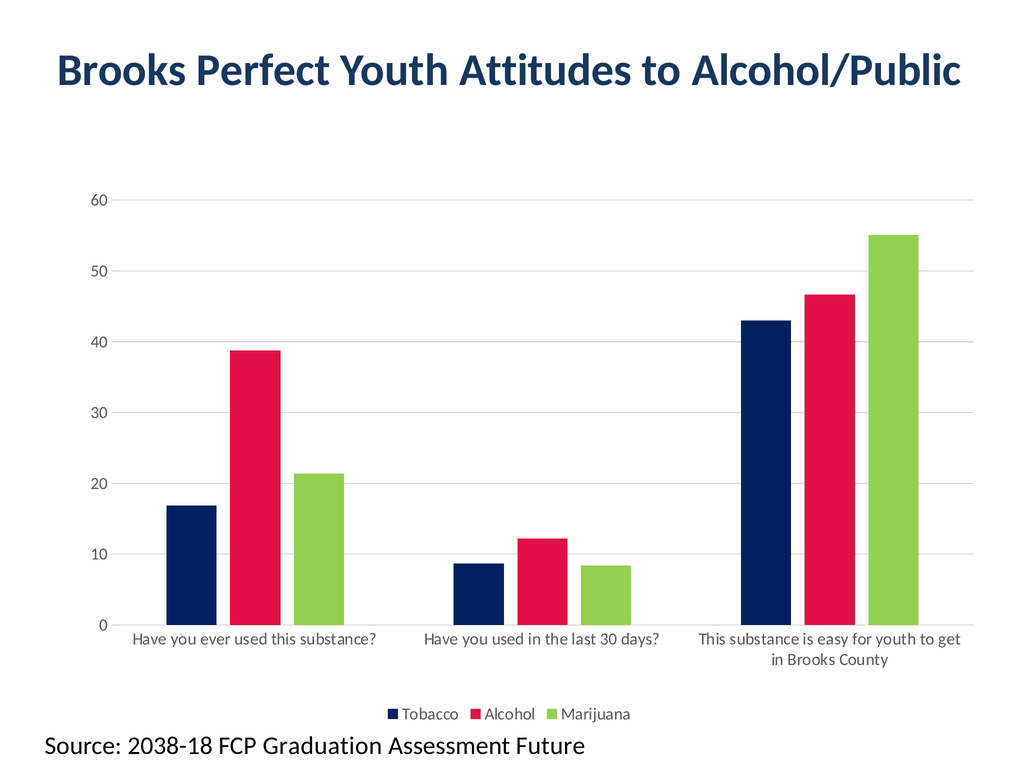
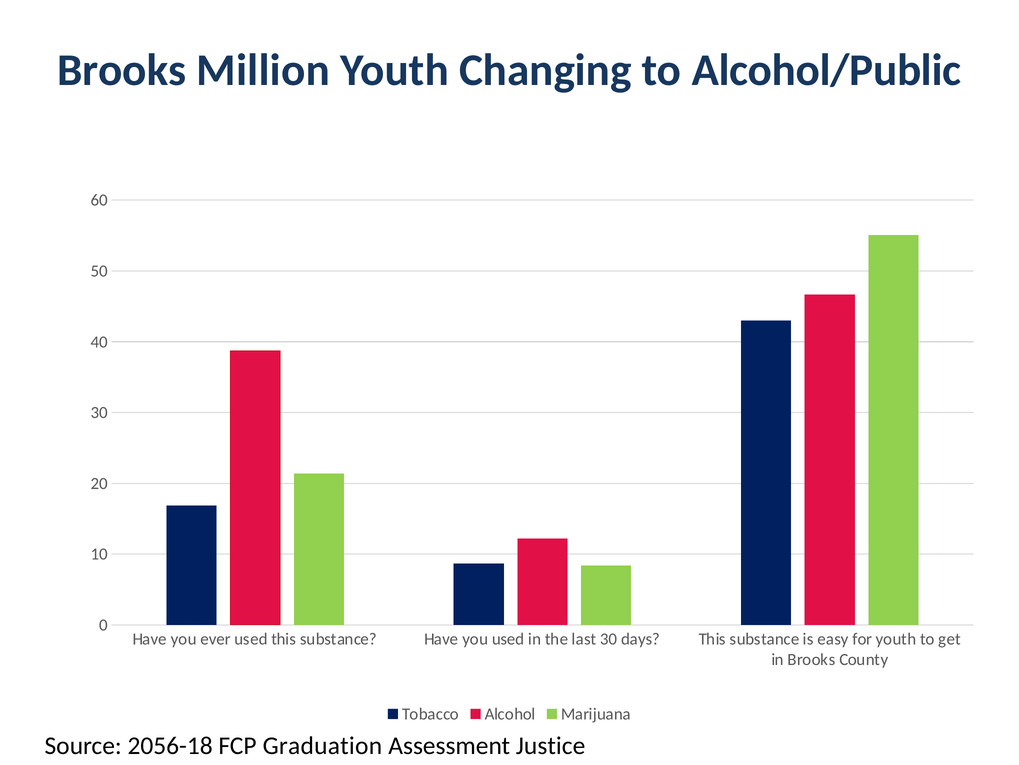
Perfect: Perfect -> Million (263, 70)
Attitudes: Attitudes -> Changing (545, 70)
2038-18: 2038-18 -> 2056-18 (170, 745)
Future: Future -> Justice (551, 745)
